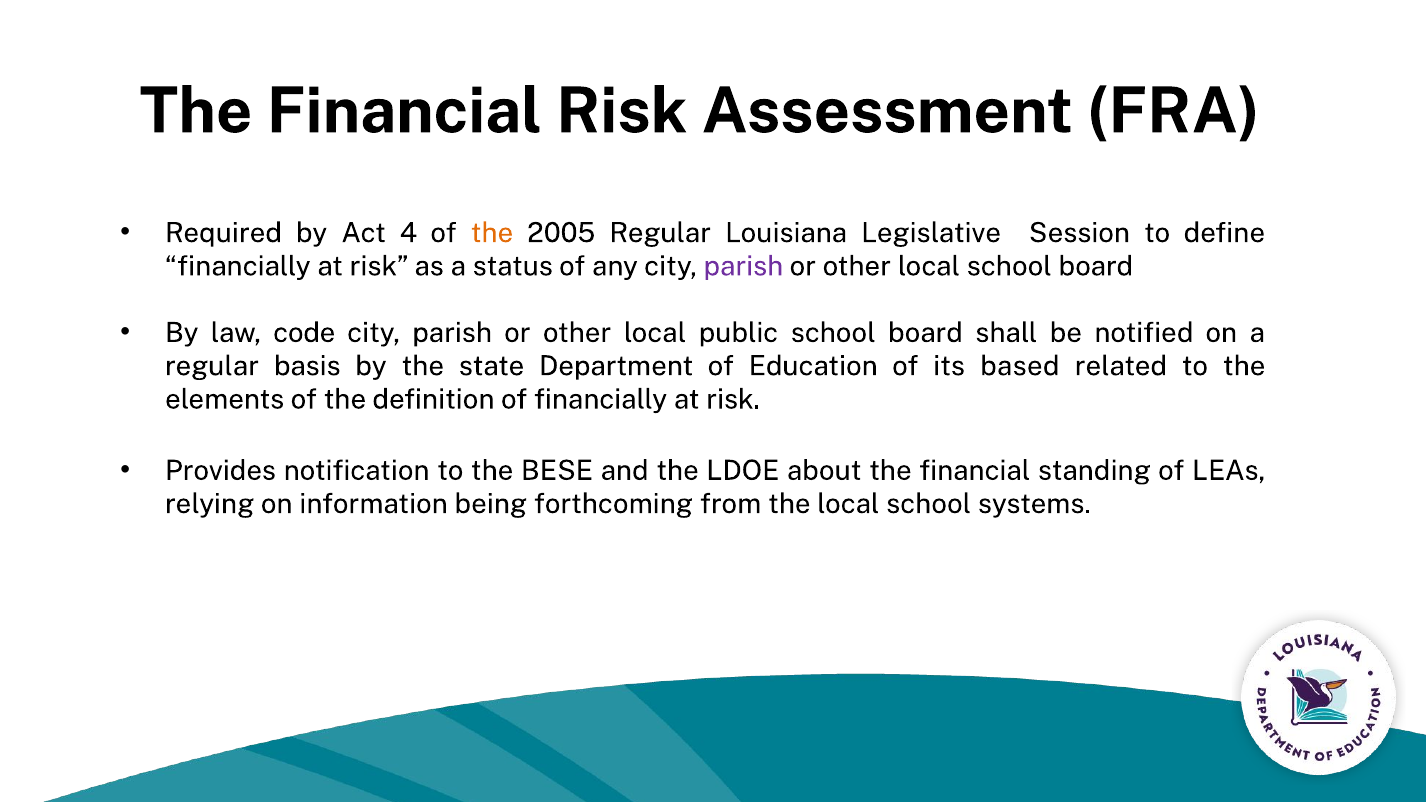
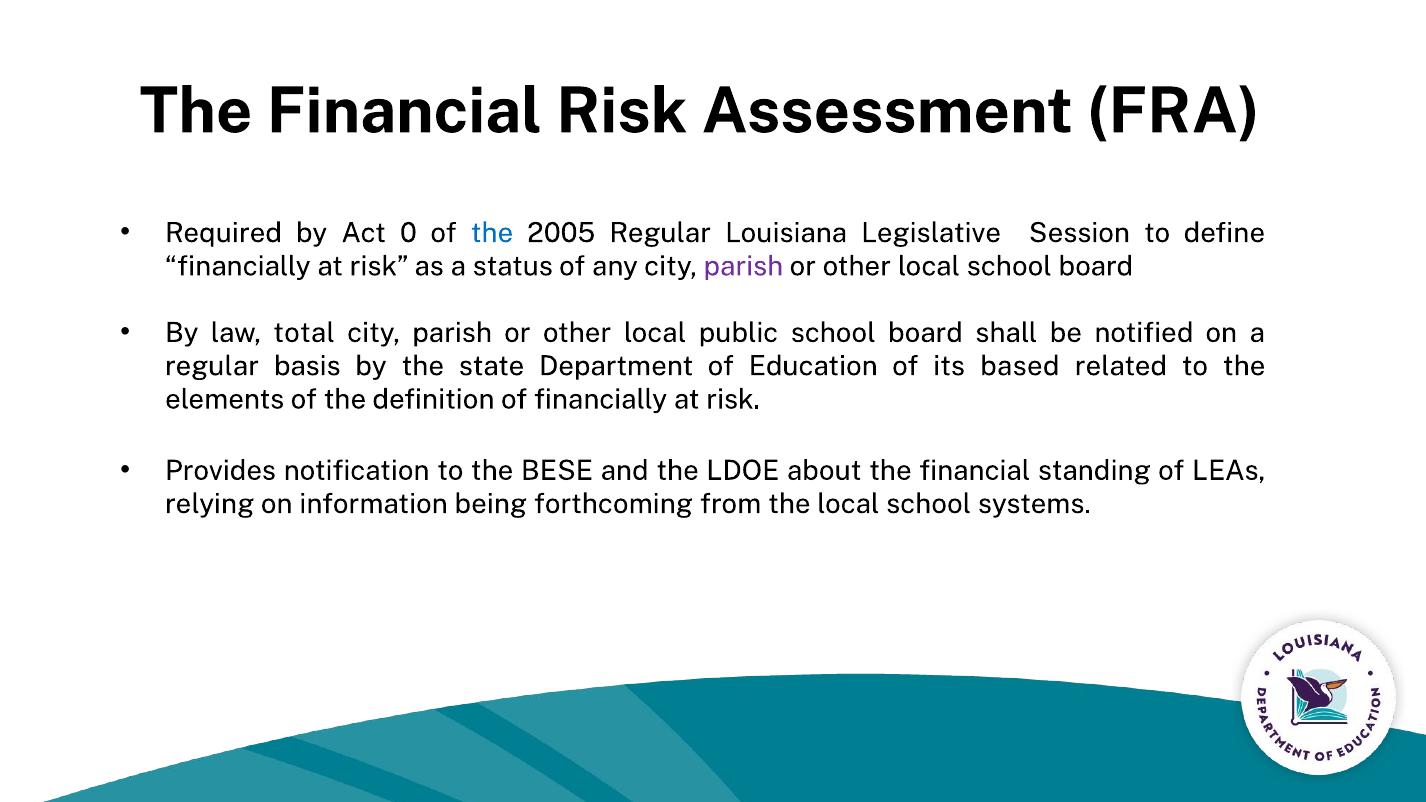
4: 4 -> 0 (408, 233)
the colour: orange -> blue (492, 233)
code: code -> total (304, 333)
